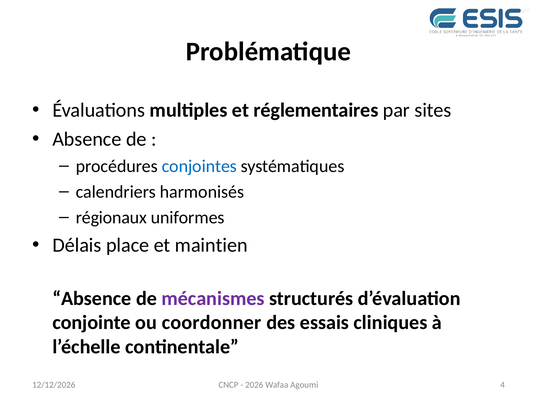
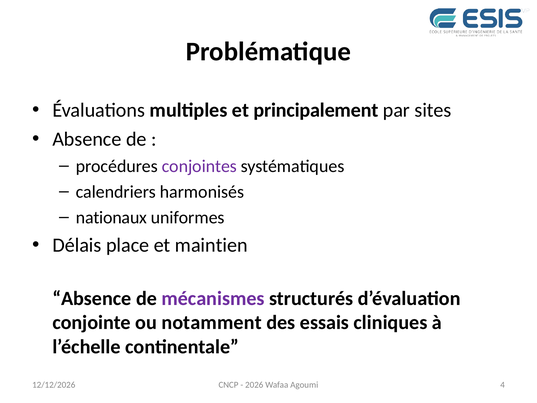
réglementaires: réglementaires -> principalement (316, 110)
conjointes colour: blue -> purple (199, 166)
régionaux: régionaux -> nationaux (111, 217)
coordonner: coordonner -> notamment (212, 322)
